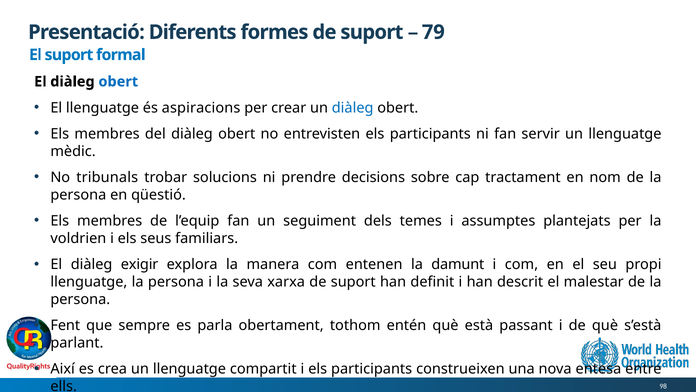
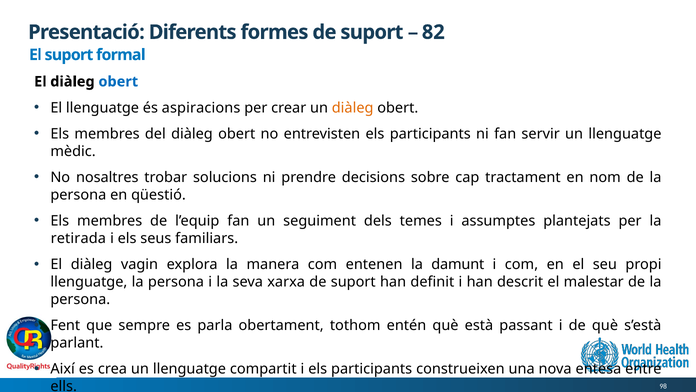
79: 79 -> 82 (433, 32)
diàleg colour: blue -> orange (353, 108)
tribunals: tribunals -> nosaltres (107, 177)
voldrien: voldrien -> retirada (78, 238)
exigir: exigir -> vagin (140, 264)
